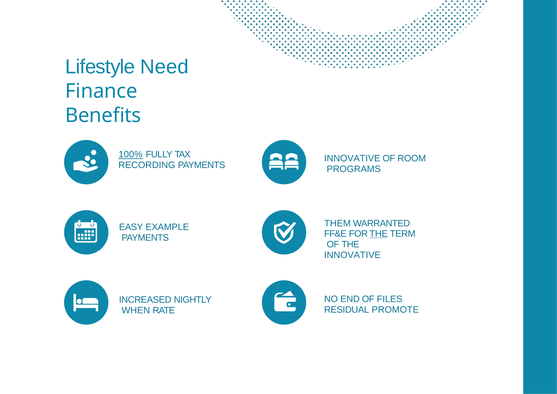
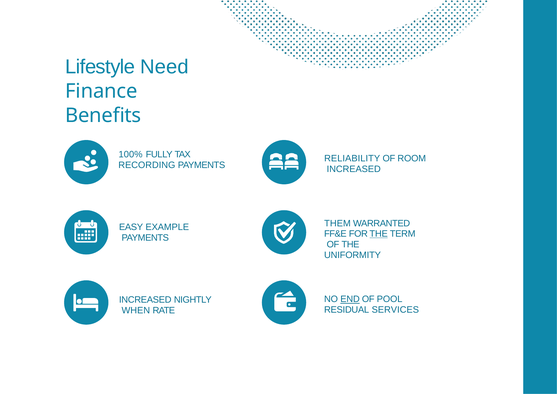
100% underline: present -> none (131, 155)
INNOVATIVE: INNOVATIVE -> RELIABILITY (352, 159)
PROGRAMS: PROGRAMS -> INCREASED (354, 169)
INNOVATIVE: INNOVATIVE -> UNIFORMITY (353, 255)
END underline: none -> present (350, 299)
FILES: FILES -> POOL (390, 299)
PROMOTE: PROMOTE -> SERVICES (395, 310)
